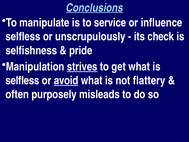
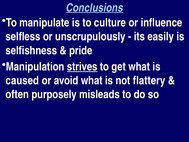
service: service -> culture (110, 23)
check: check -> easily (161, 37)
selfless: selfless -> caused (22, 80)
avoid underline: present -> none (66, 80)
